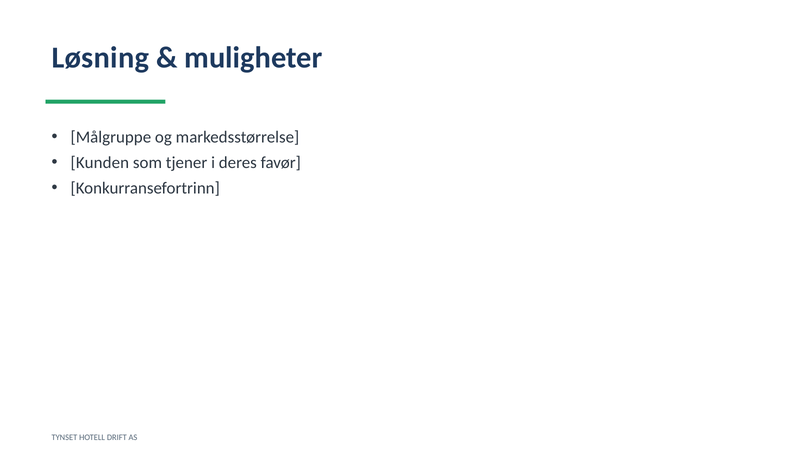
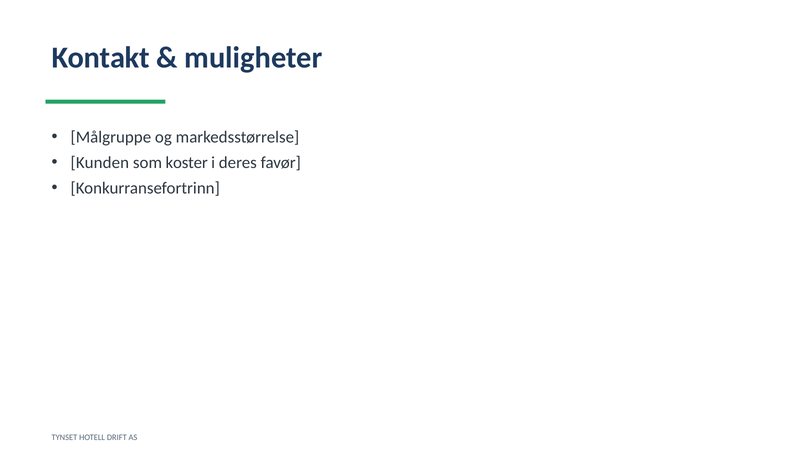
Løsning: Løsning -> Kontakt (101, 58)
tjener: tjener -> koster (187, 163)
